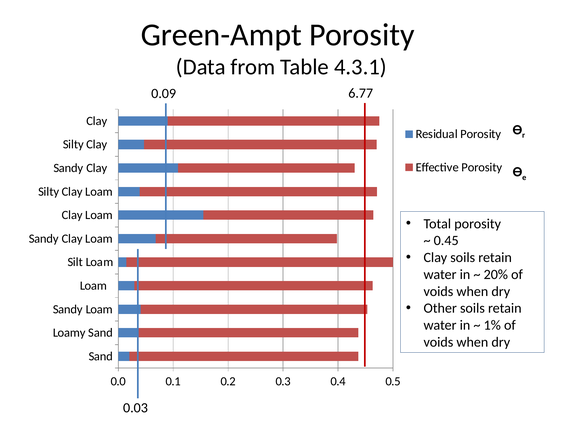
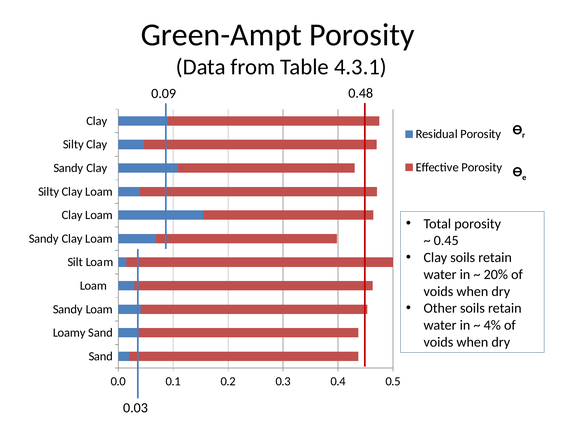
6.77: 6.77 -> 0.48 (361, 93)
1%: 1% -> 4% (492, 325)
